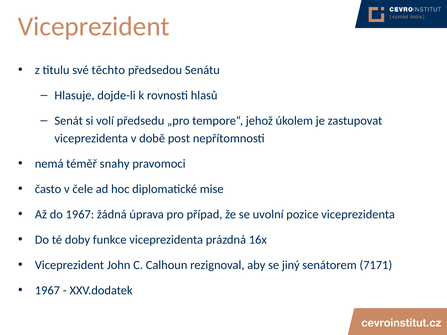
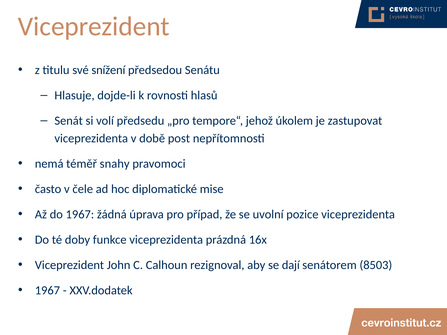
těchto: těchto -> snížení (108, 70)
jiný: jiný -> dají (291, 265)
7171: 7171 -> 8503 (376, 265)
